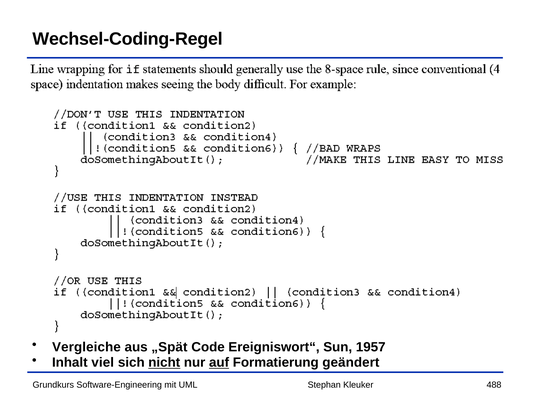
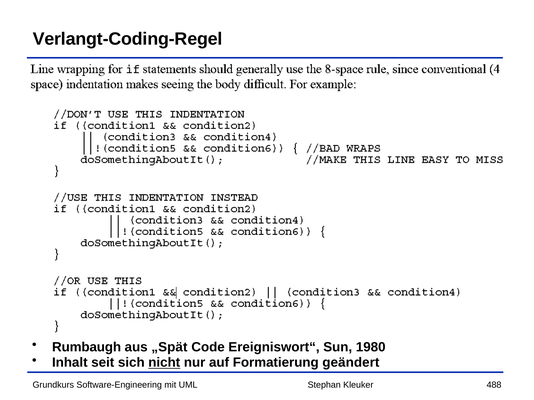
Wechsel-Coding-Regel: Wechsel-Coding-Regel -> Verlangt-Coding-Regel (128, 39)
Vergleiche: Vergleiche -> Rumbaugh (87, 348)
1957: 1957 -> 1980 (371, 348)
viel: viel -> seit (103, 363)
auf underline: present -> none (219, 363)
